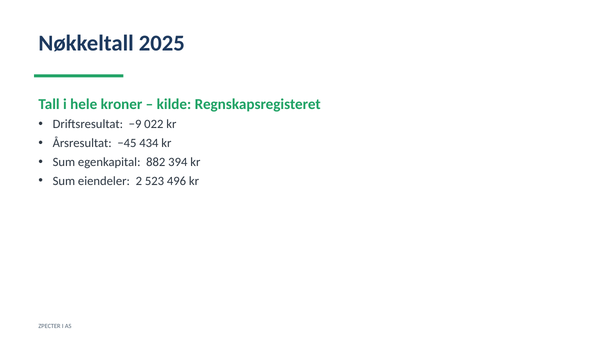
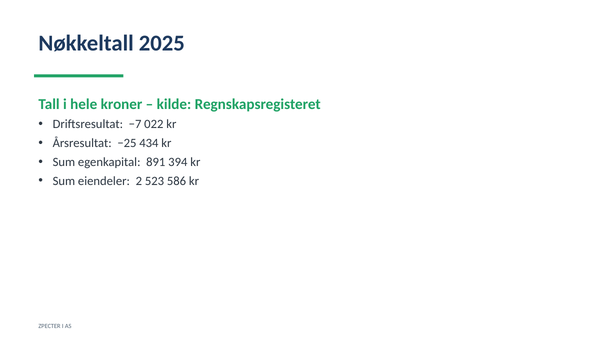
−9: −9 -> −7 (135, 124)
−45: −45 -> −25 (127, 143)
882: 882 -> 891 (156, 162)
496: 496 -> 586 (177, 181)
